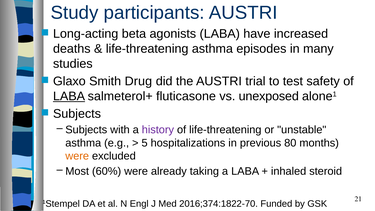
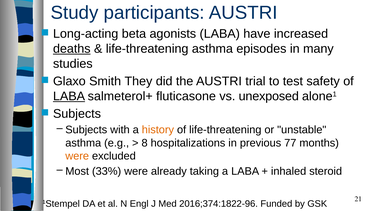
deaths underline: none -> present (72, 49)
Drug: Drug -> They (138, 81)
history colour: purple -> orange (158, 130)
5: 5 -> 8 (145, 143)
80: 80 -> 77 (290, 143)
60%: 60% -> 33% (107, 171)
2016;374:1822-70: 2016;374:1822-70 -> 2016;374:1822-96 (219, 204)
